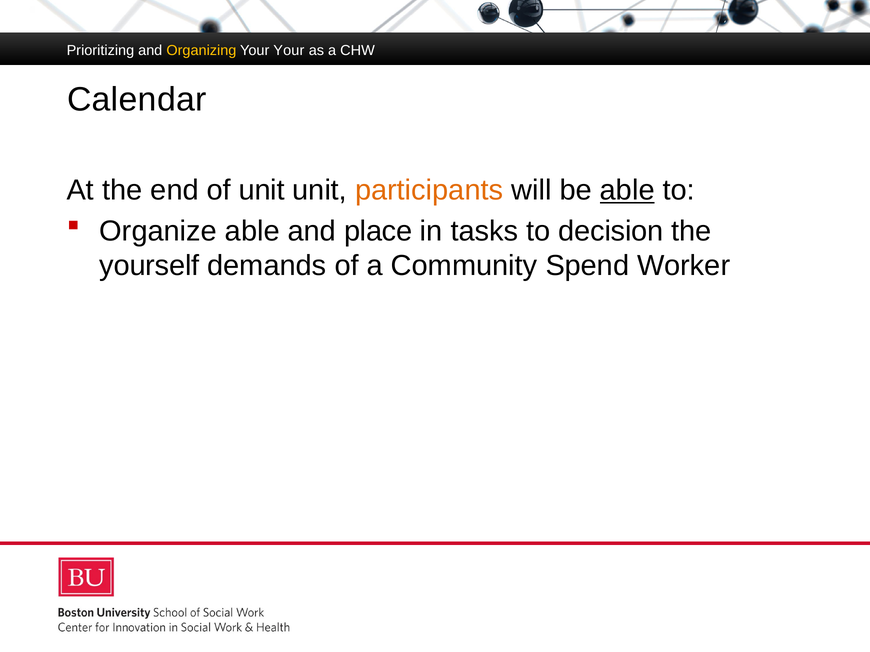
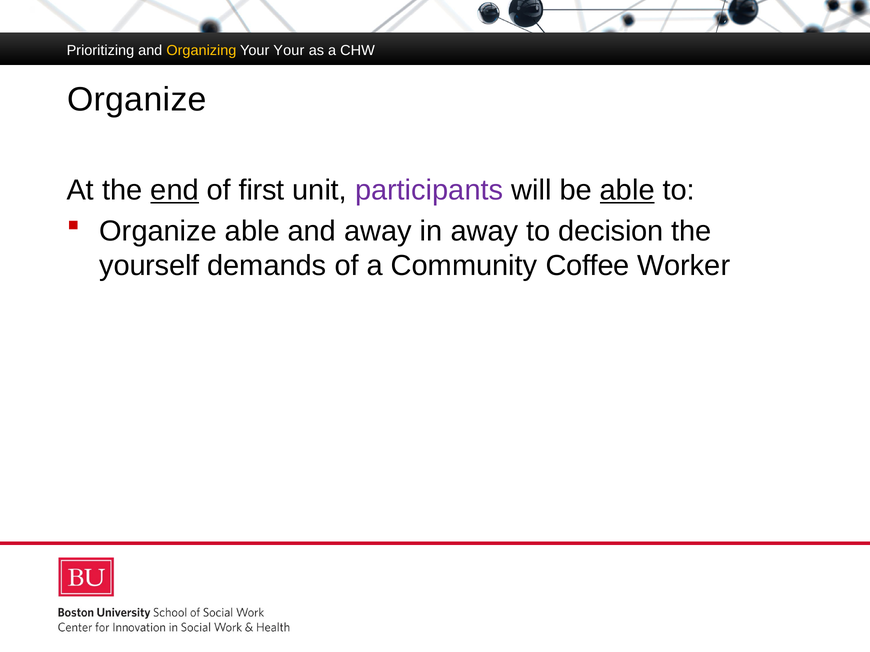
Calendar: Calendar -> Organize (137, 100)
end underline: none -> present (175, 191)
of unit: unit -> first (262, 191)
participants colour: orange -> purple (429, 191)
and place: place -> away (378, 231)
in tasks: tasks -> away (484, 231)
Spend: Spend -> Coffee (587, 266)
